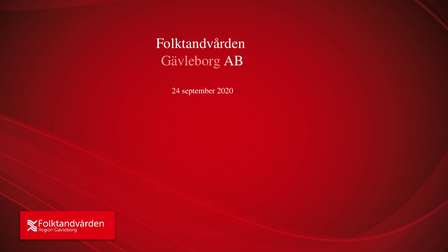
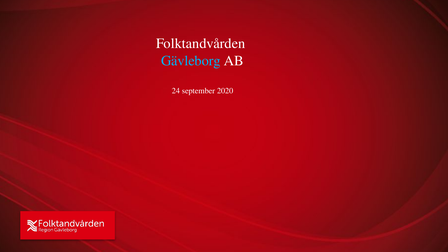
Gävleborg colour: pink -> light blue (191, 61)
